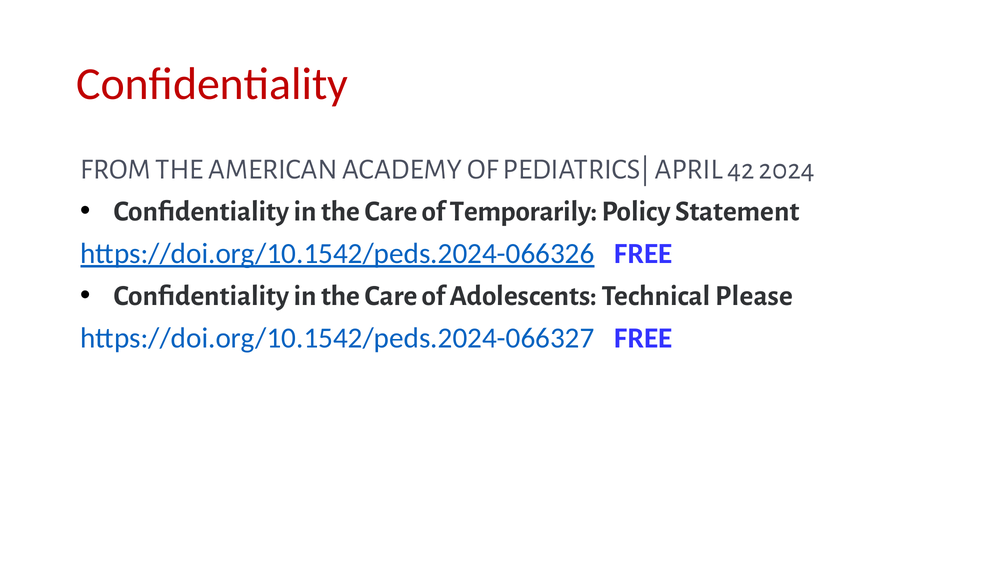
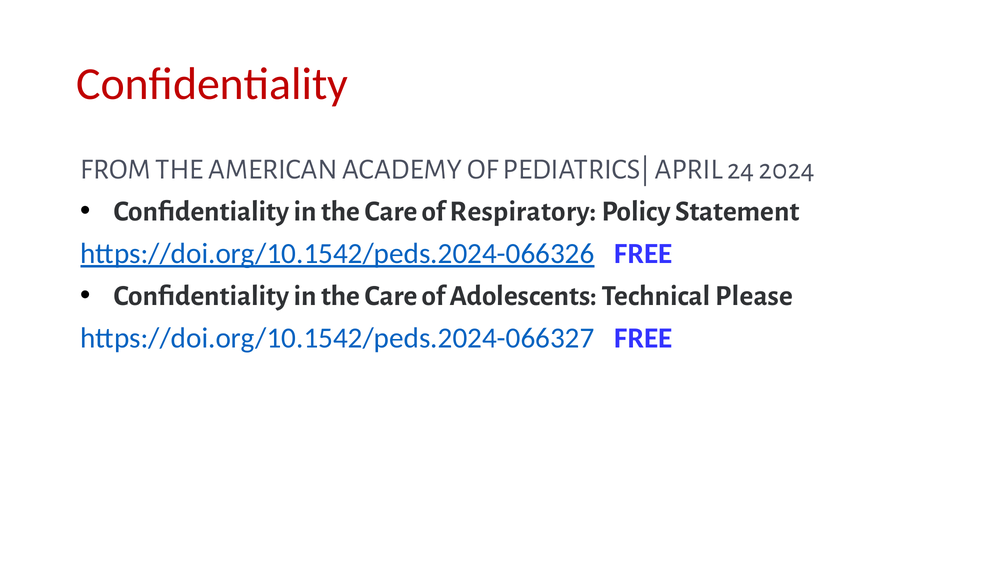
42: 42 -> 24 (741, 169)
Temporarily: Temporarily -> Respiratory (523, 211)
